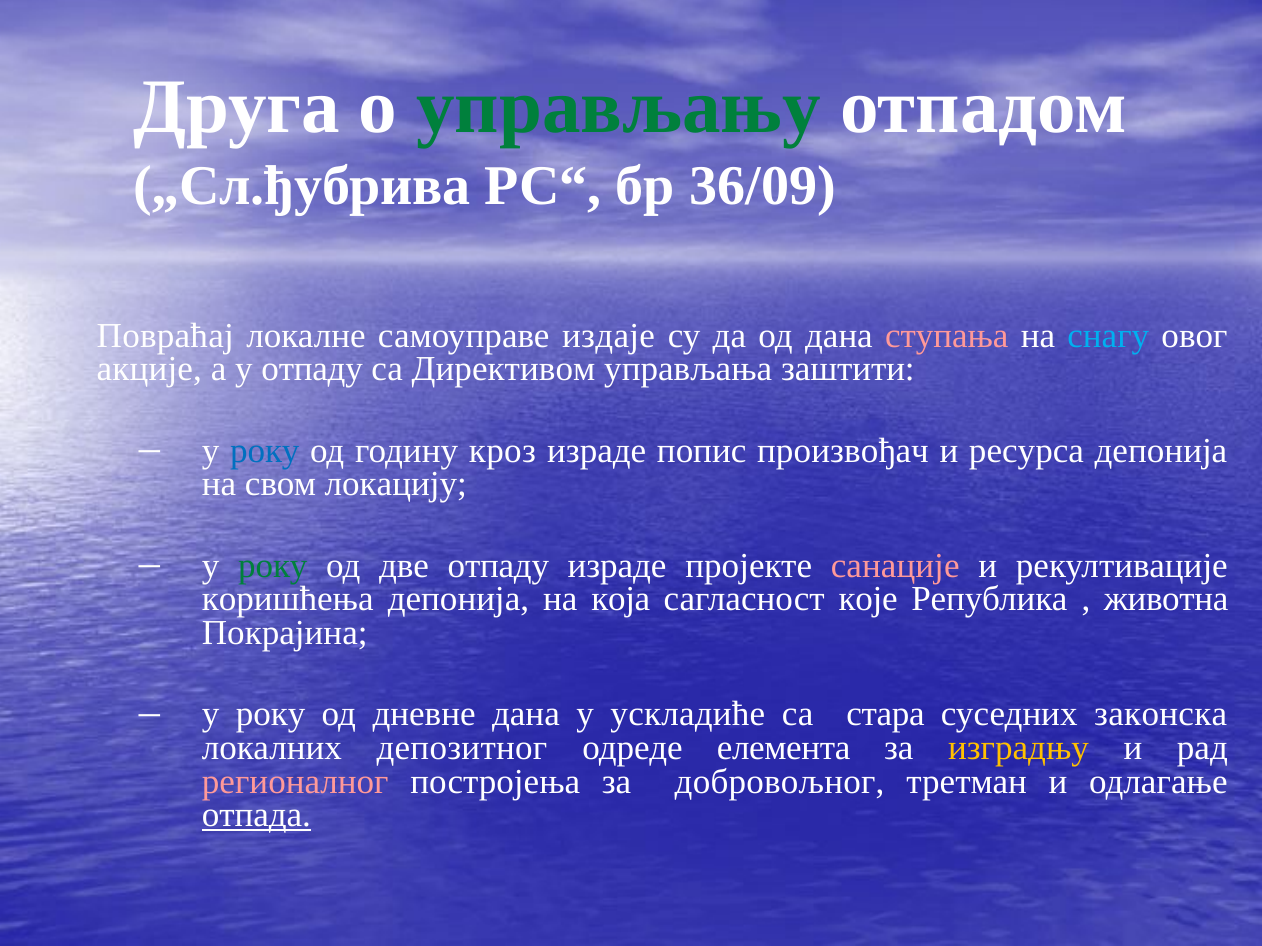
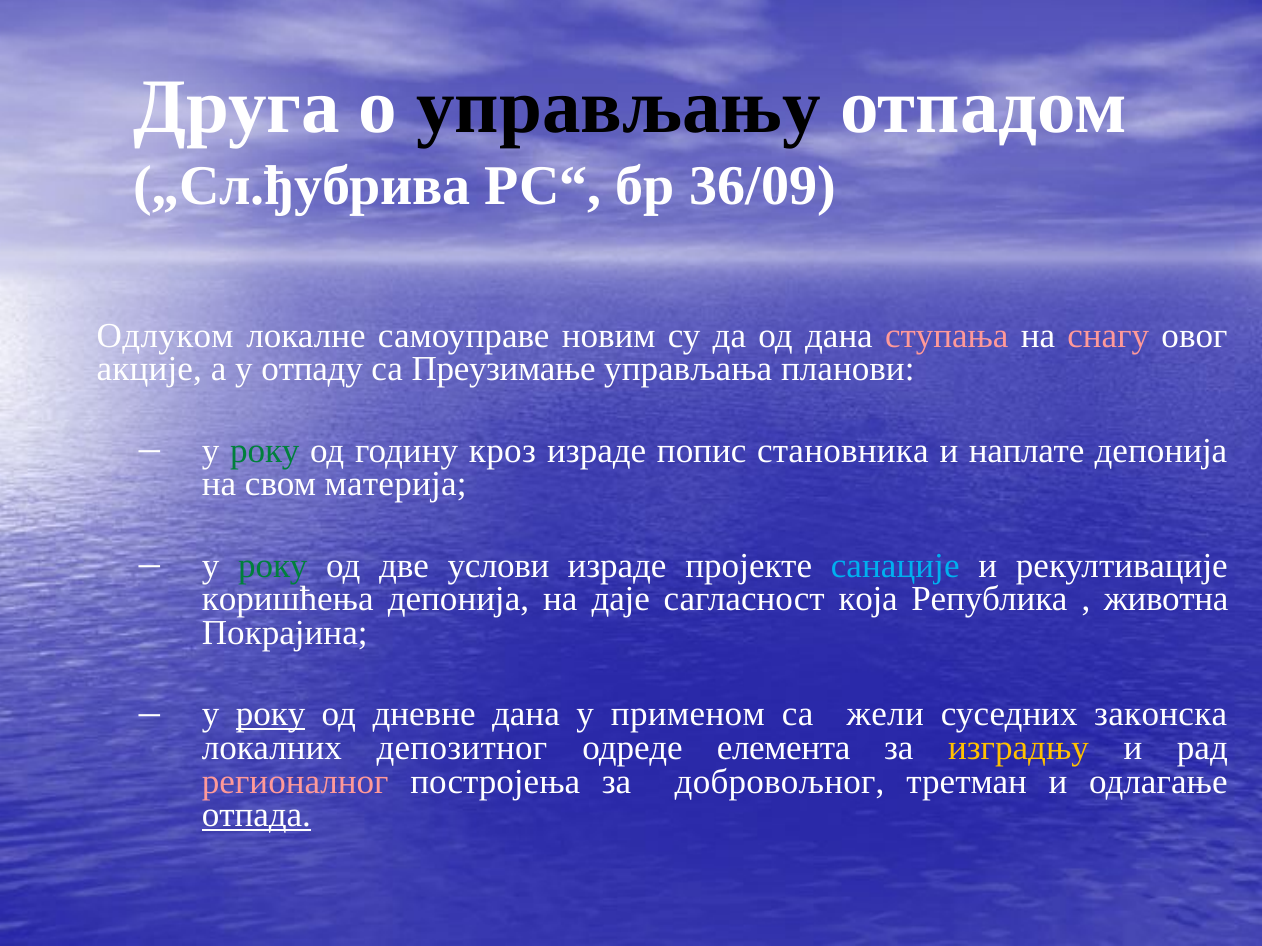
управљању colour: green -> black (619, 108)
Повраћај: Повраћај -> Одлуком (165, 336)
издаје: издаје -> новим (609, 336)
снагу colour: light blue -> pink (1108, 336)
Директивом: Директивом -> Преузимање (504, 369)
заштити: заштити -> планови (848, 369)
року colour: blue -> green (265, 451)
произвођач: произвођач -> становника (843, 451)
ресурса: ресурса -> наплате (1027, 451)
локацију: локацију -> материја (396, 484)
две отпаду: отпаду -> услови (498, 566)
санације colour: pink -> light blue (895, 566)
која: која -> даје (621, 600)
које: које -> која (868, 600)
року underline: none -> present (271, 715)
ускладиће: ускладиће -> применом (688, 715)
стара: стара -> жели (885, 715)
